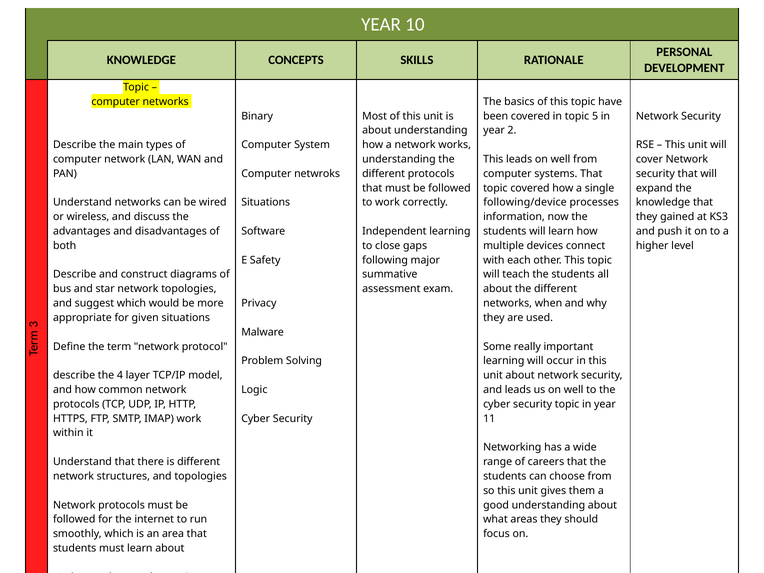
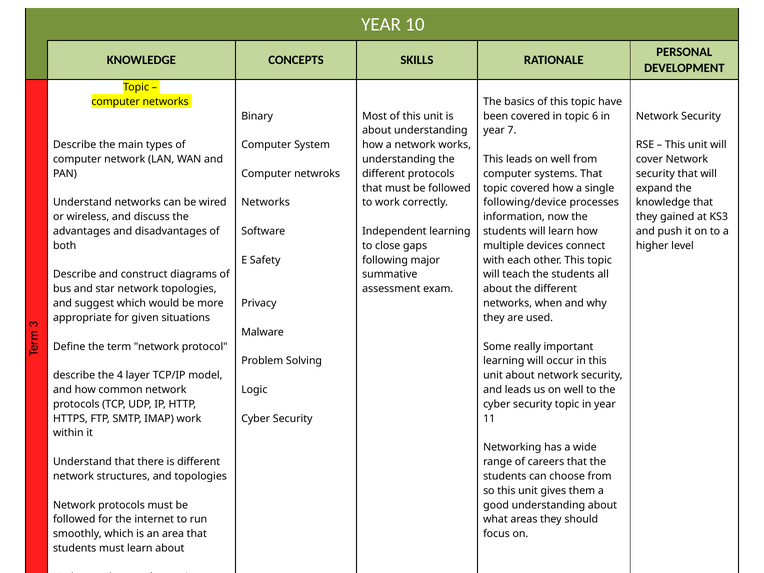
5: 5 -> 6 (595, 116)
2: 2 -> 7 (512, 130)
Situations: Situations -> Networks (266, 202)
